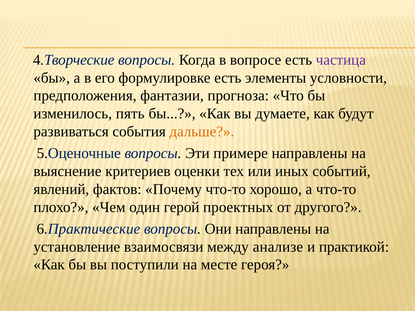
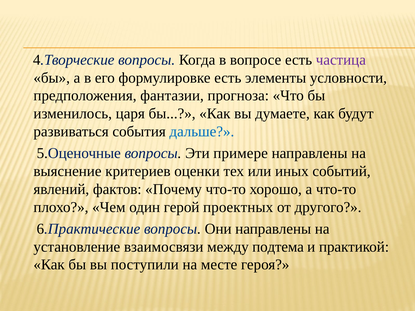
пять: пять -> царя (130, 114)
дальше colour: orange -> blue (202, 132)
анализе: анализе -> подтема (278, 247)
